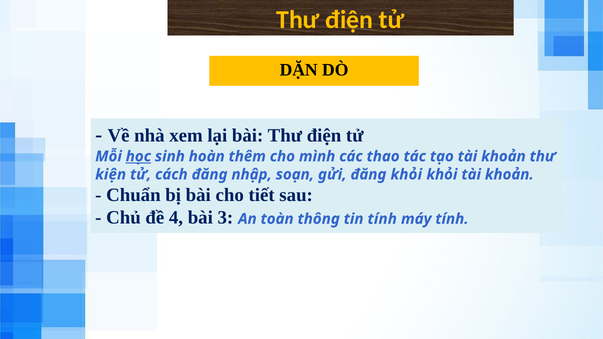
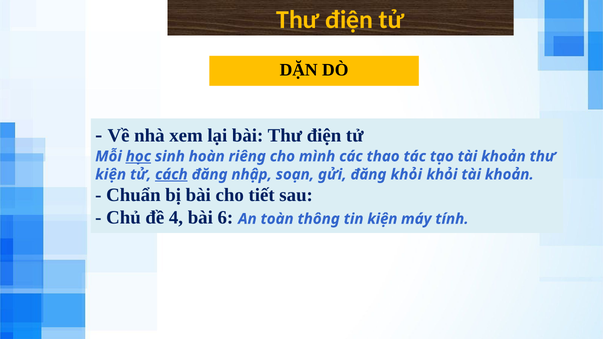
thêm: thêm -> riêng (247, 156)
cách underline: none -> present (171, 175)
3: 3 -> 6 (225, 218)
tin tính: tính -> kiện (382, 219)
